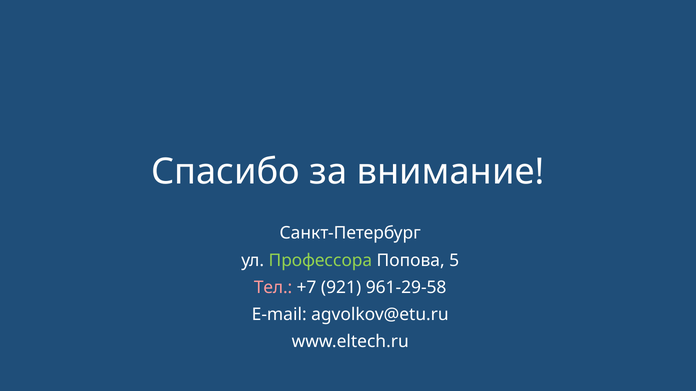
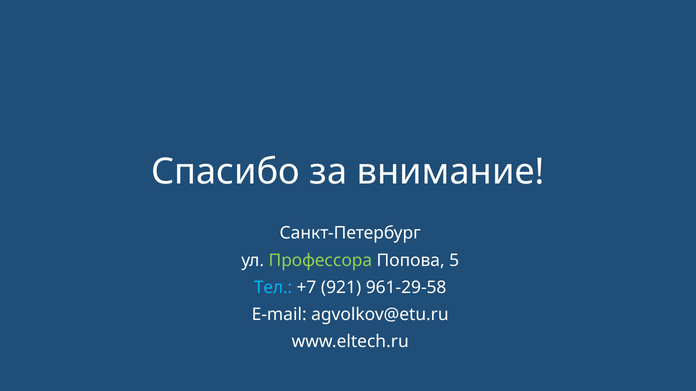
Тел colour: pink -> light blue (273, 288)
